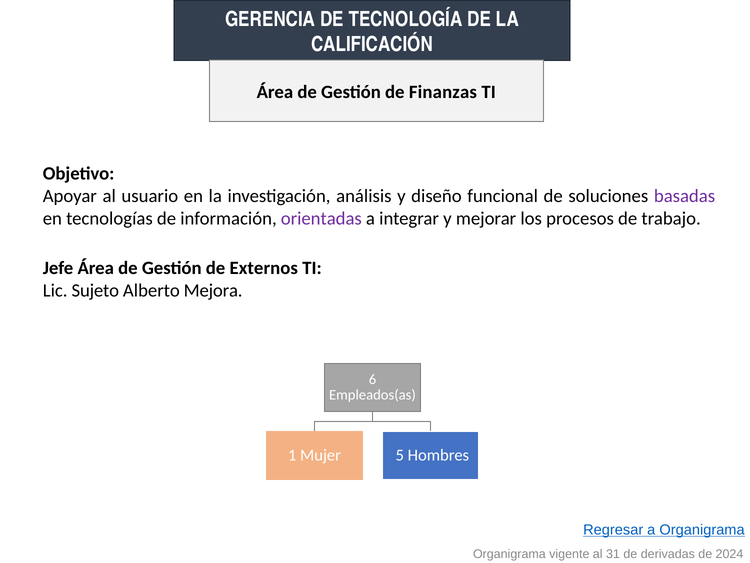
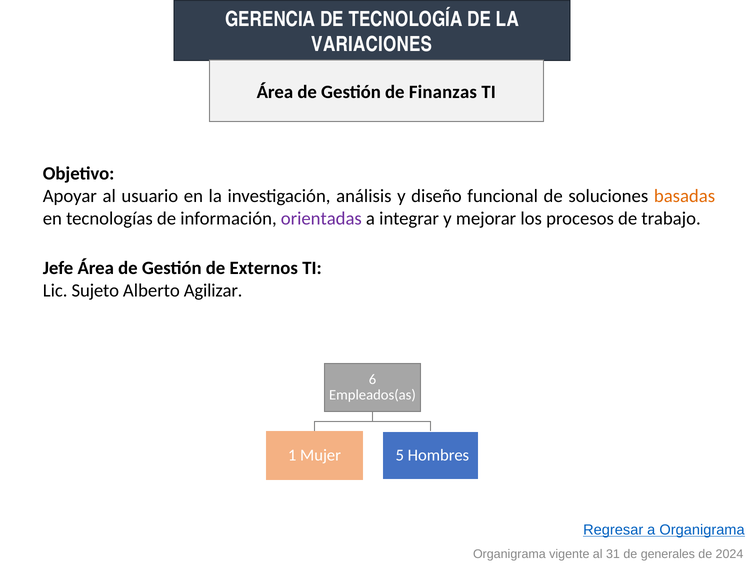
CALIFICACIÓN: CALIFICACIÓN -> VARIACIONES (372, 45)
basadas colour: purple -> orange (685, 196)
Mejora: Mejora -> Agilizar (213, 290)
derivadas: derivadas -> generales (668, 554)
